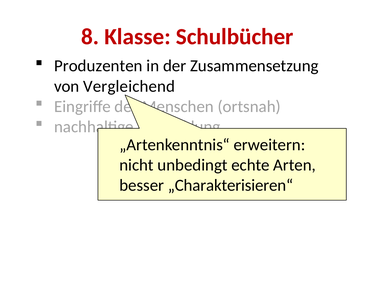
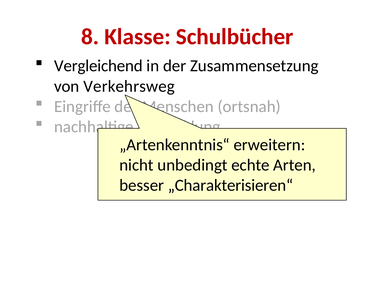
Produzenten: Produzenten -> Vergleichend (98, 66)
Vergleichend: Vergleichend -> Verkehrsweg (129, 86)
